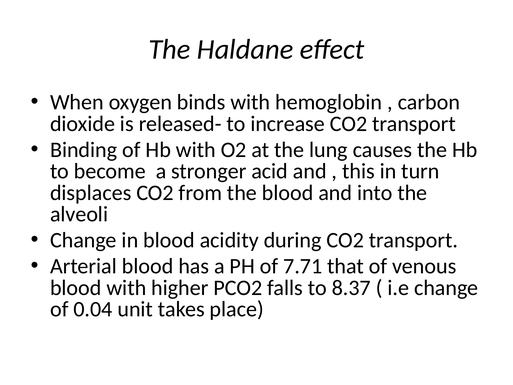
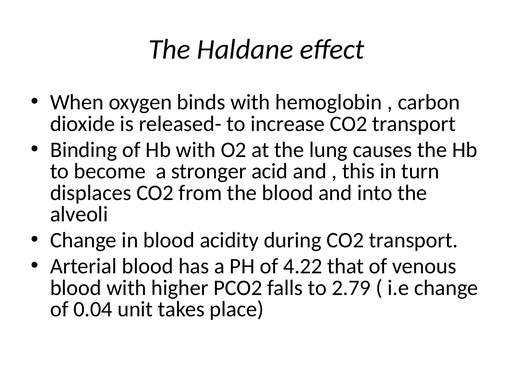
7.71: 7.71 -> 4.22 (303, 266)
8.37: 8.37 -> 2.79 (351, 288)
